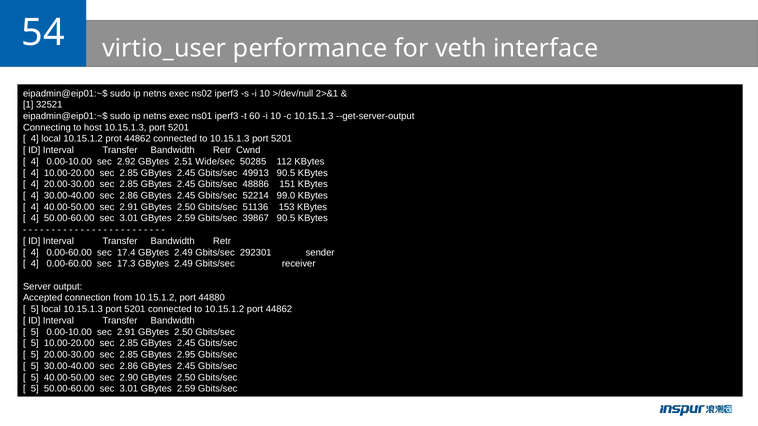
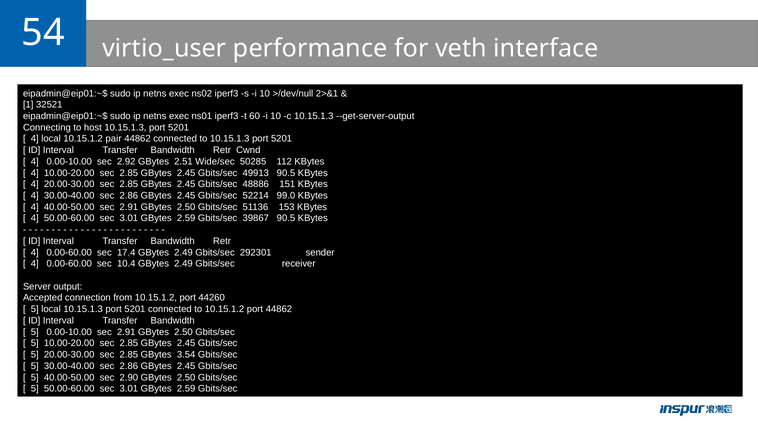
prot: prot -> pair (114, 139)
17.3: 17.3 -> 10.4 (126, 264)
44880: 44880 -> 44260 (212, 298)
2.95: 2.95 -> 3.54 (186, 355)
